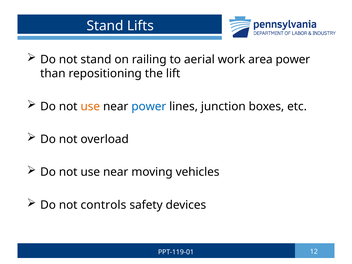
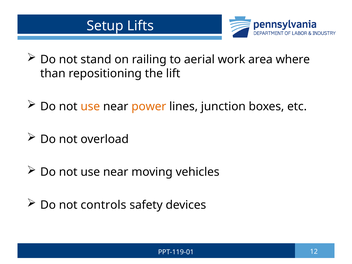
Stand: Stand -> Setup (105, 26)
area power: power -> where (293, 59)
power colour: blue -> orange (149, 106)
